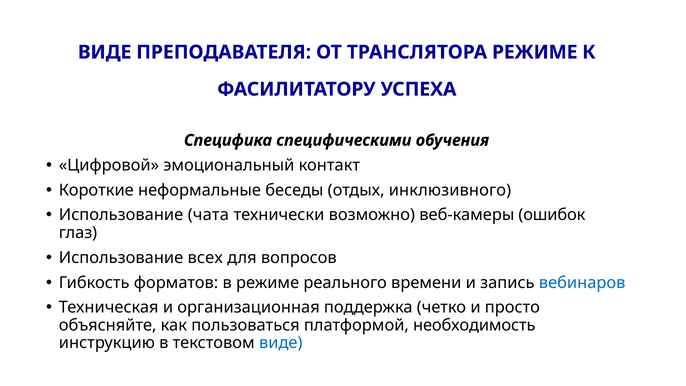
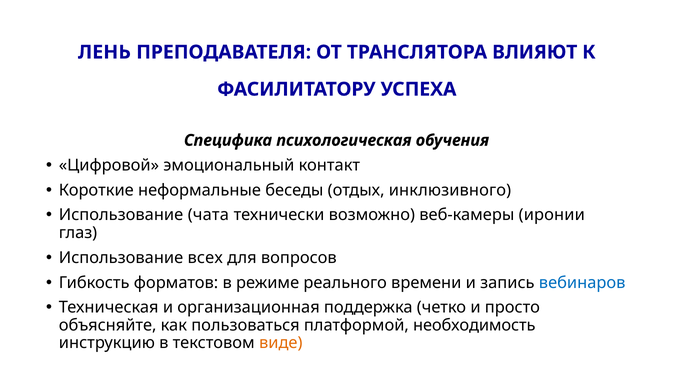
ВИДЕ: ВИДЕ -> ЛЕНЬ (104, 52)
ТРАНСЛЯТОРА РЕЖИМЕ: РЕЖИМЕ -> ВЛИЯЮТ (535, 52)
специфическими: специфическими -> психологическая (344, 140)
ошибок: ошибок -> иронии (552, 215)
виде colour: blue -> orange (281, 343)
